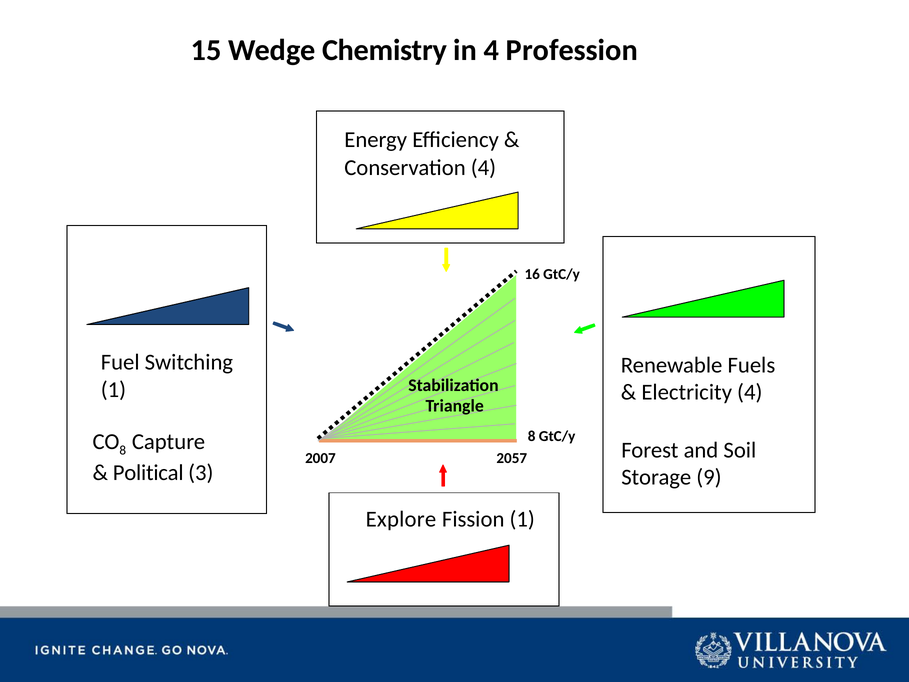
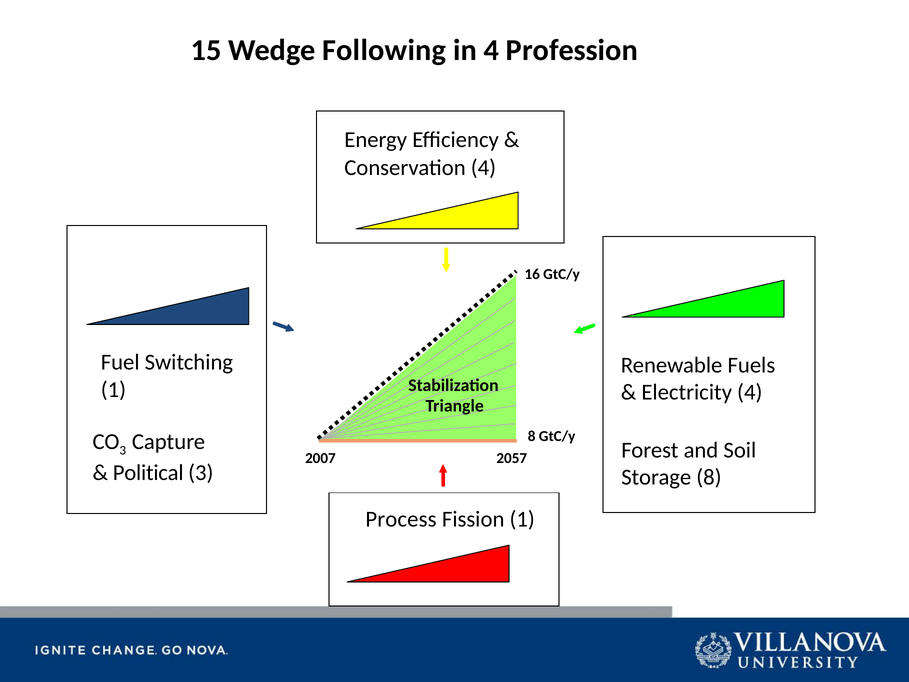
Chemistry: Chemistry -> Following (384, 50)
8: 8 -> 3 (123, 450)
Storage 9: 9 -> 8 (709, 477)
Explore: Explore -> Process (401, 519)
